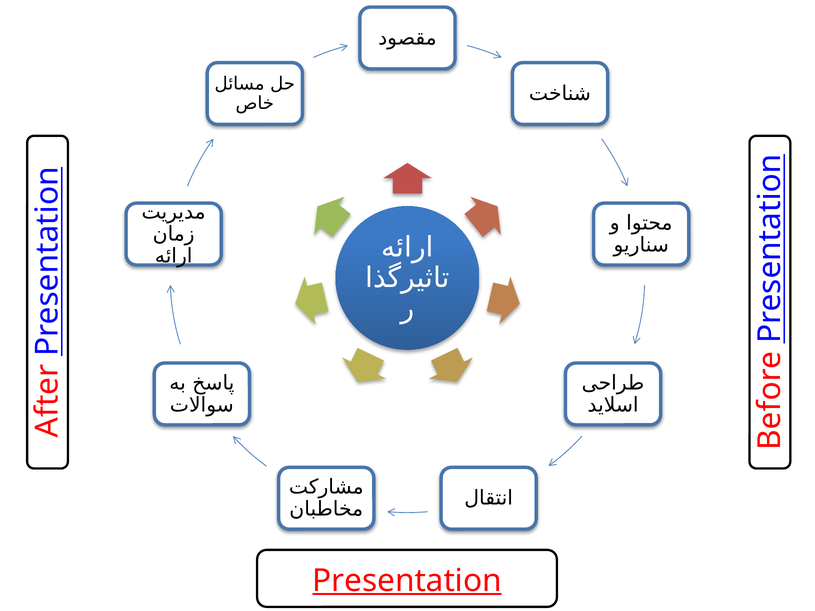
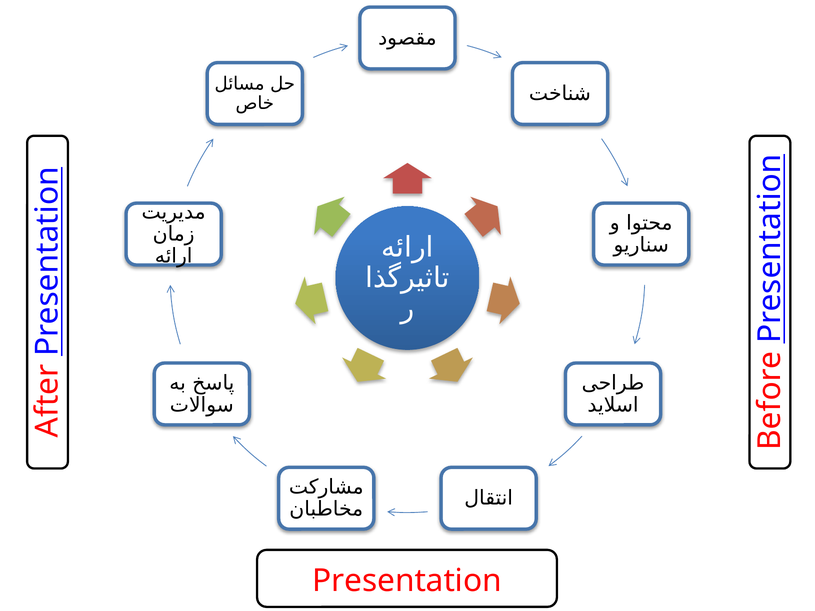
Presentation underline: present -> none (407, 581)
